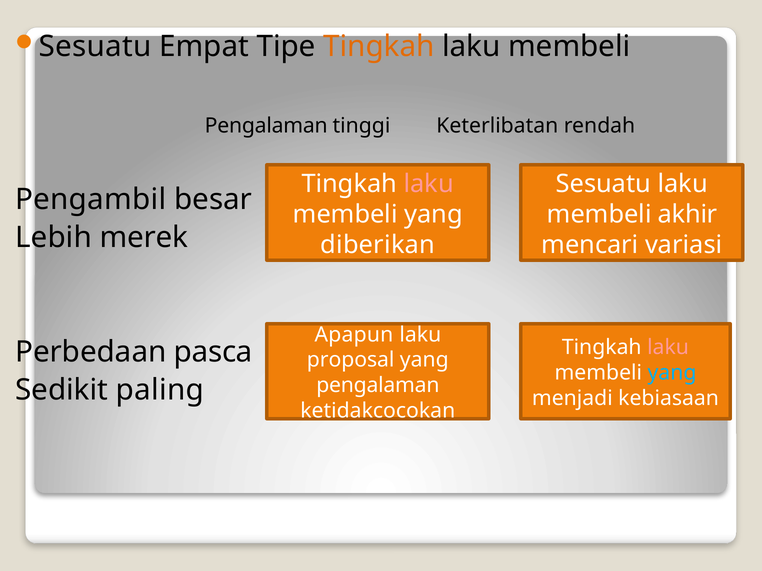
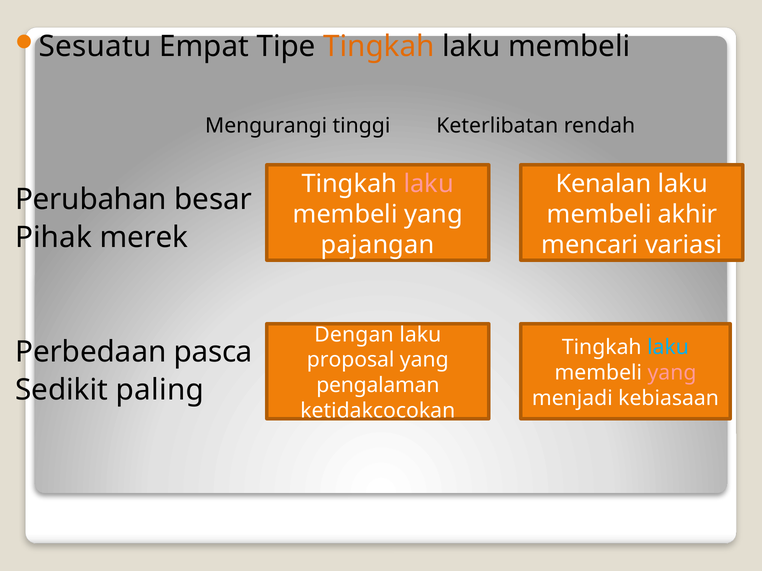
Pengalaman: Pengalaman -> Mengurangi (266, 126)
Sesuatu: Sesuatu -> Kenalan (603, 184)
Pengambil: Pengambil -> Perubahan (91, 199)
Lebih: Lebih -> Pihak (54, 238)
diberikan: diberikan -> pajangan (378, 245)
Apapun: Apapun -> Dengan (354, 335)
laku colour: pink -> light blue (668, 348)
yang colour: light blue -> pink (672, 373)
